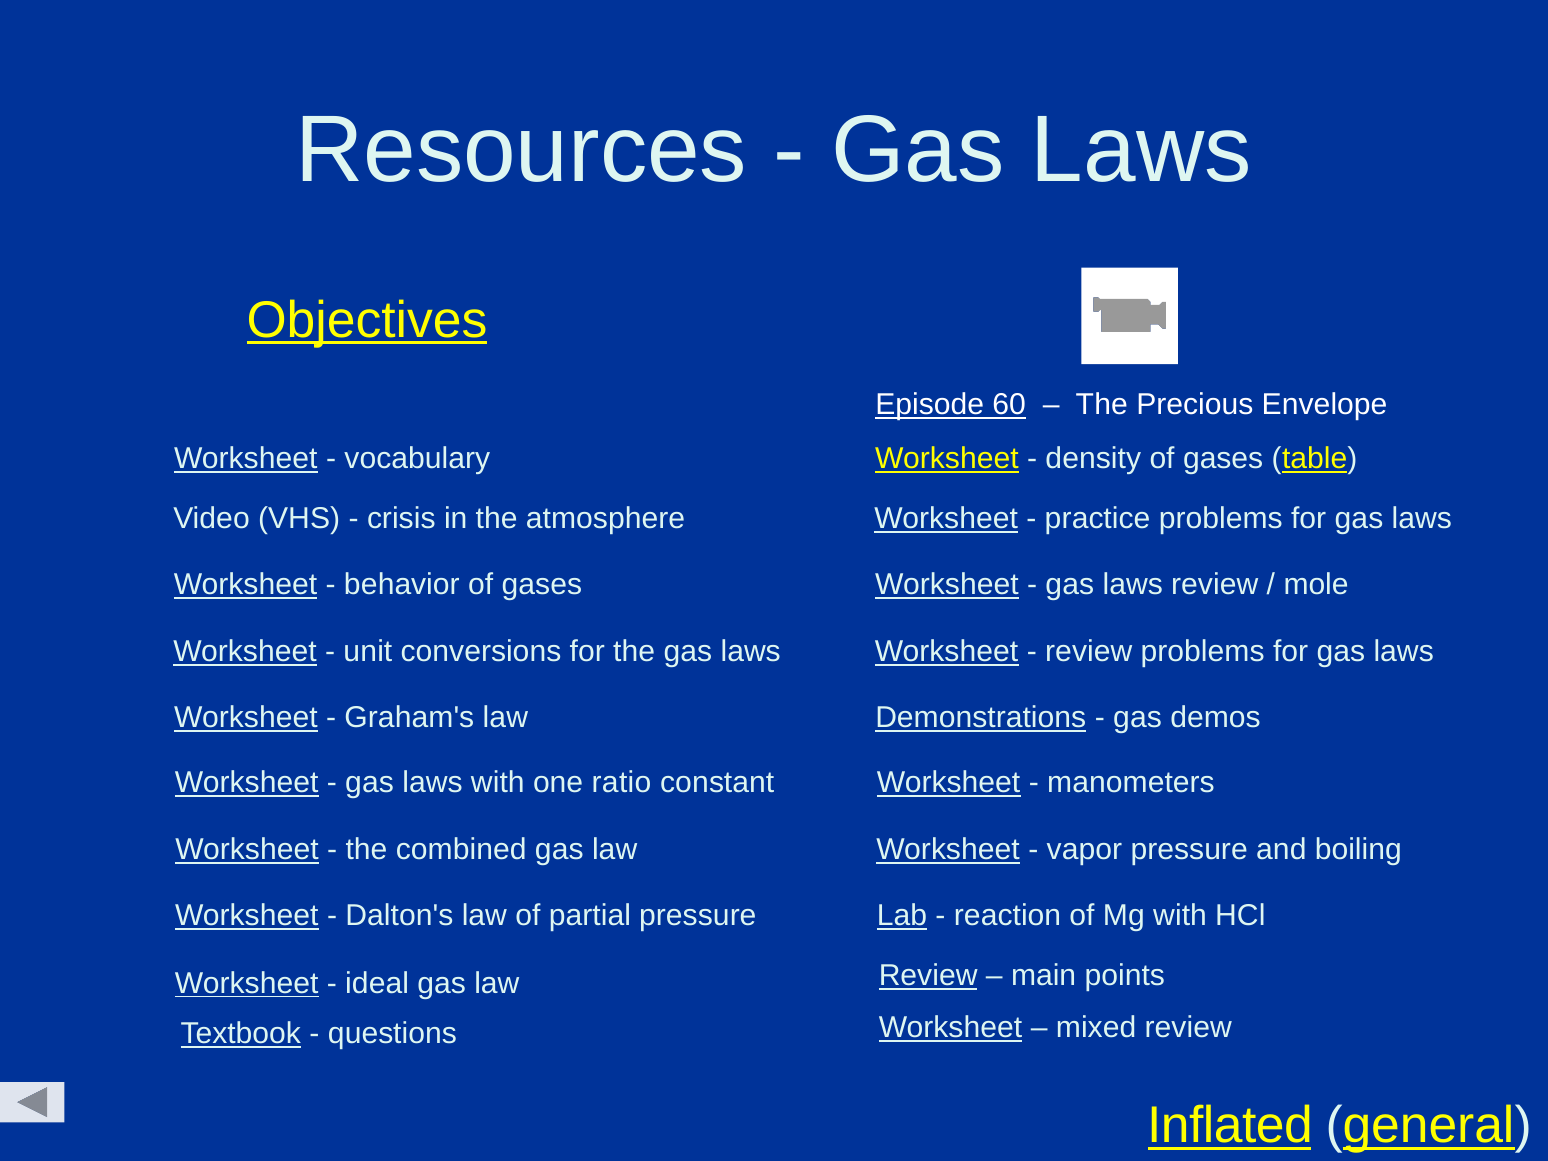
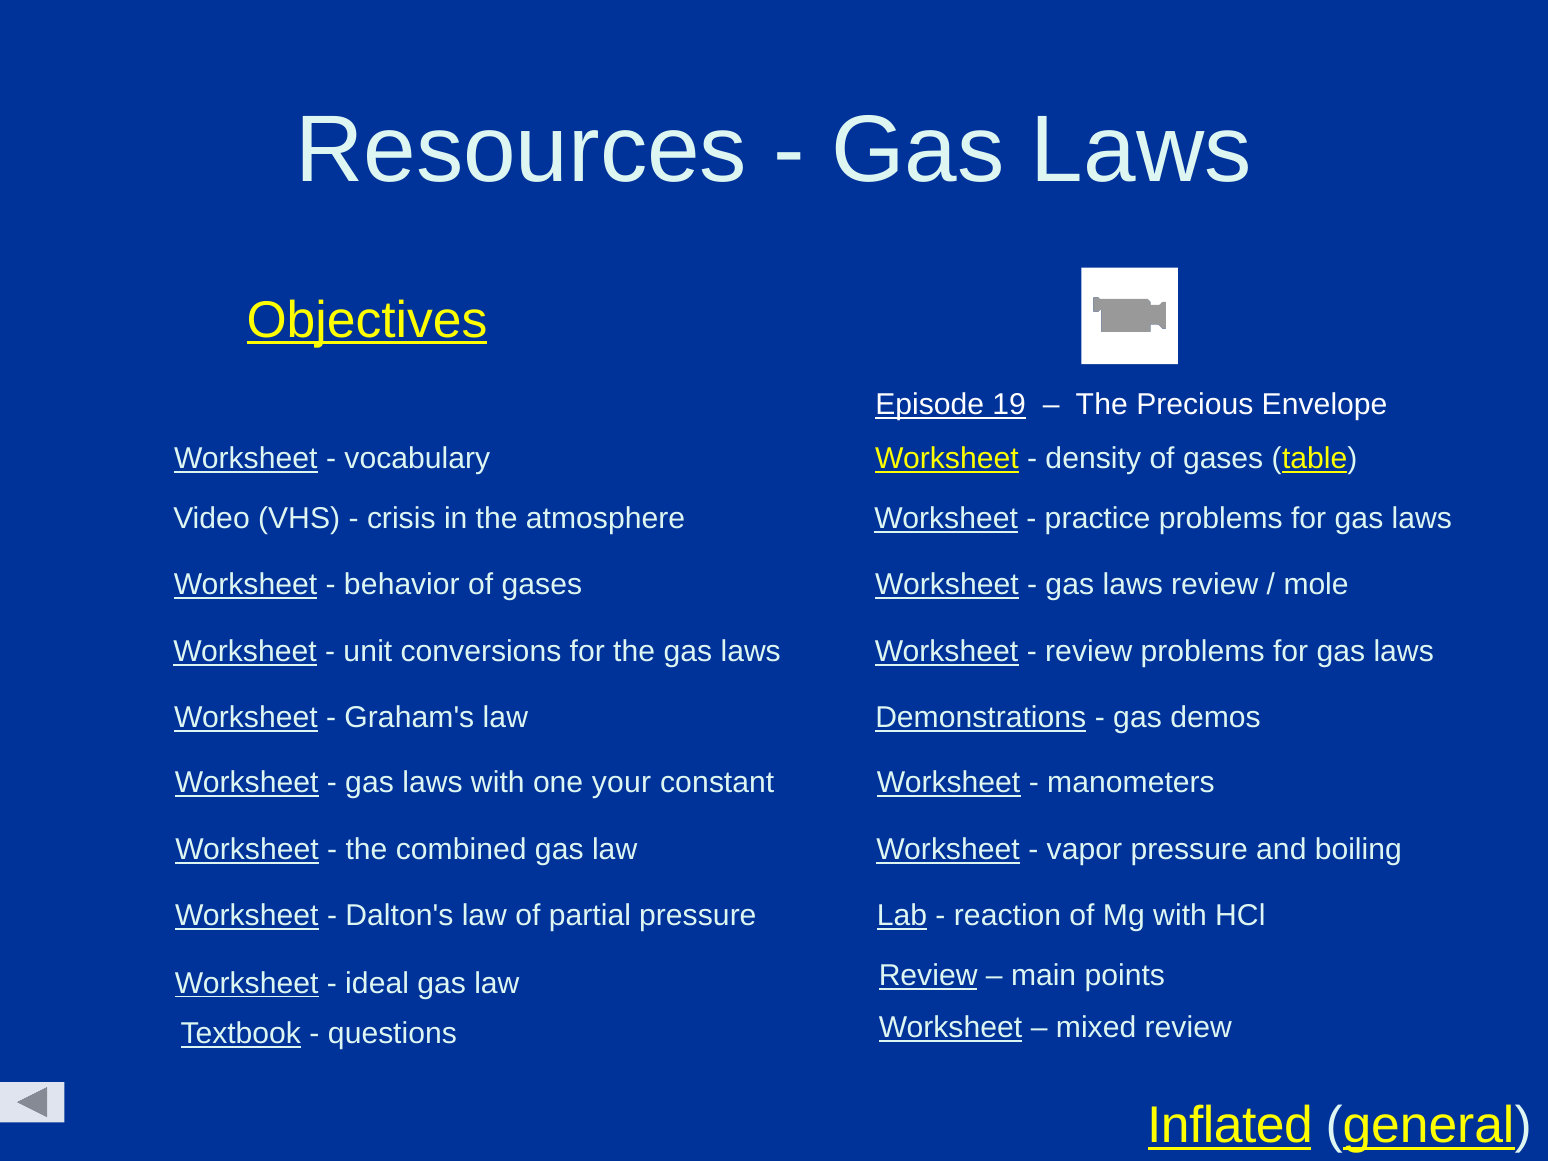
60: 60 -> 19 (1009, 405)
ratio: ratio -> your (622, 782)
